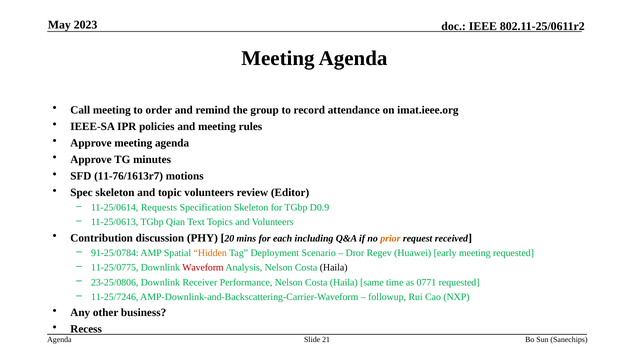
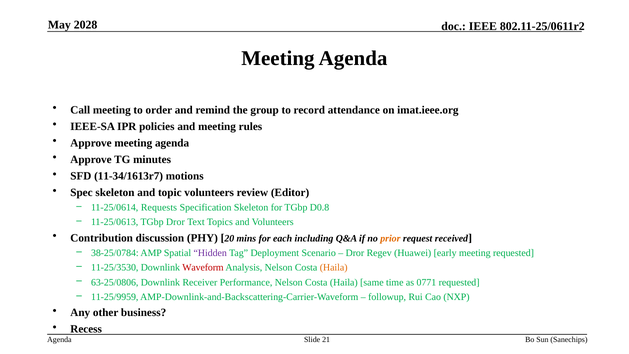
2023: 2023 -> 2028 (86, 25)
11-76/1613r7: 11-76/1613r7 -> 11-34/1613r7 (129, 176)
D0.9: D0.9 -> D0.8 (320, 208)
TGbp Qian: Qian -> Dror (175, 222)
91-25/0784: 91-25/0784 -> 38-25/0784 (115, 253)
Hidden colour: orange -> purple (210, 253)
11-25/0775: 11-25/0775 -> 11-25/3530 (115, 268)
Haila colour: black -> orange (334, 268)
23-25/0806: 23-25/0806 -> 63-25/0806 (115, 282)
11-25/7246: 11-25/7246 -> 11-25/9959 (115, 297)
